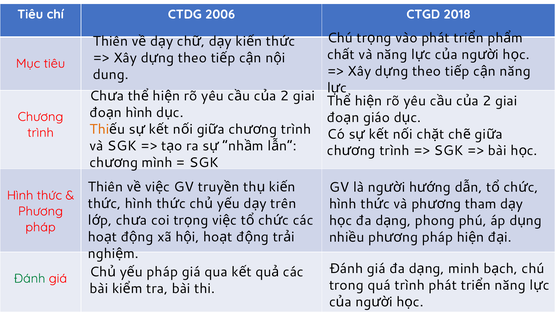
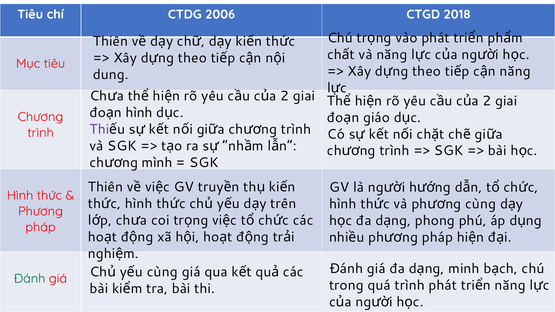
Thi colour: orange -> purple (99, 129)
tham: tham -> cùng (481, 204)
pháp: pháp -> cùng (162, 272)
